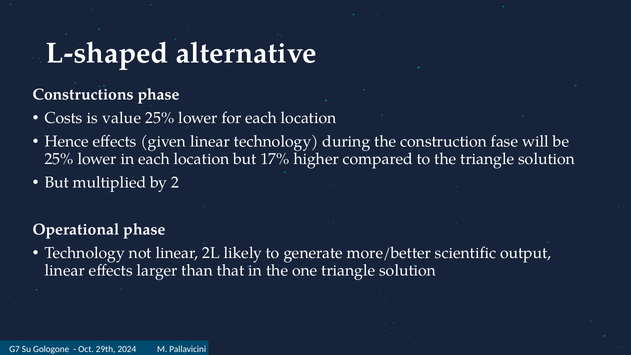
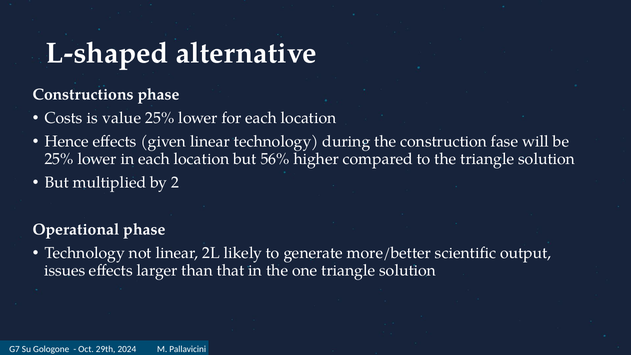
17%: 17% -> 56% (275, 159)
linear: linear -> issues (65, 270)
